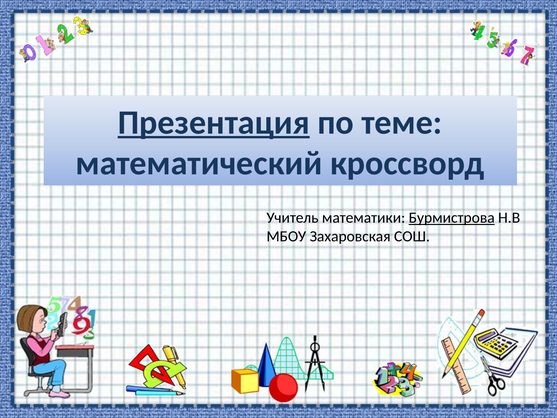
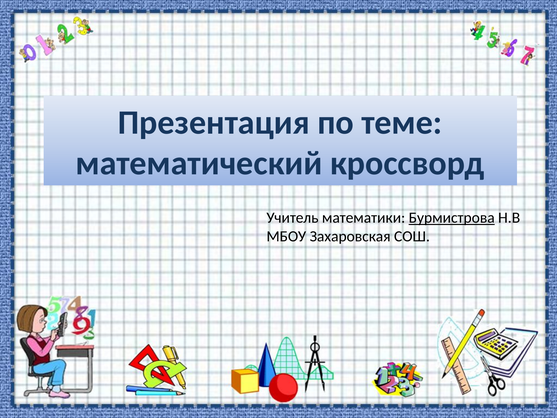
Презентация underline: present -> none (214, 122)
